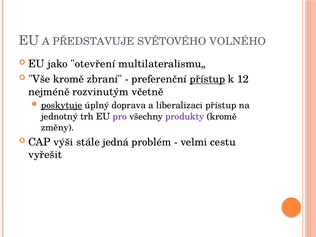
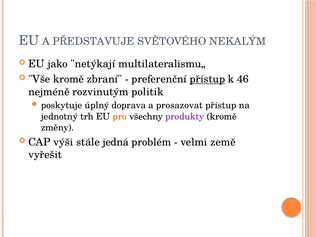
VOLNÉHO: VOLNÉHO -> NEKALÝM (238, 41)
otevření: otevření -> netýkají (93, 64)
12: 12 -> 46 (243, 79)
včetně: včetně -> politik (147, 92)
poskytuje underline: present -> none (62, 105)
liberalizaci: liberalizaci -> prosazovat (179, 105)
pro colour: purple -> orange (120, 116)
cestu: cestu -> země (223, 142)
